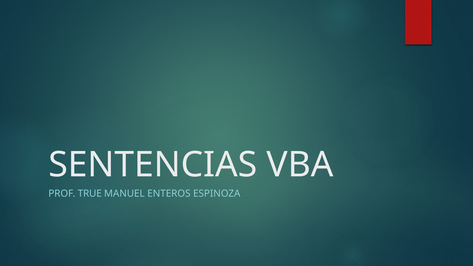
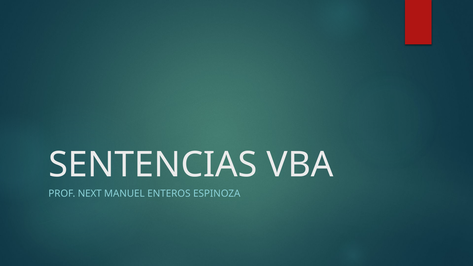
TRUE: TRUE -> NEXT (90, 194)
